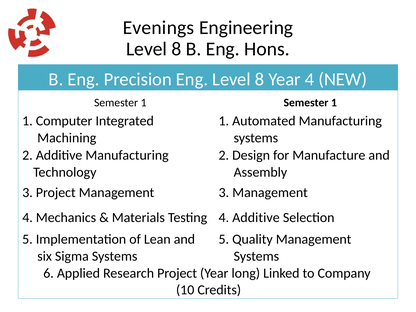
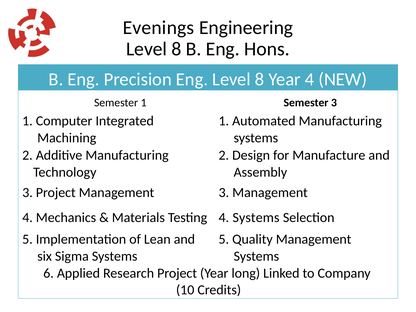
1 Semester 1: 1 -> 3 (334, 103)
4 Additive: Additive -> Systems (256, 218)
